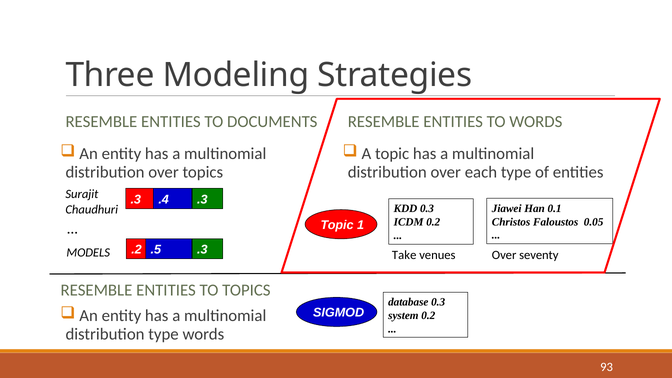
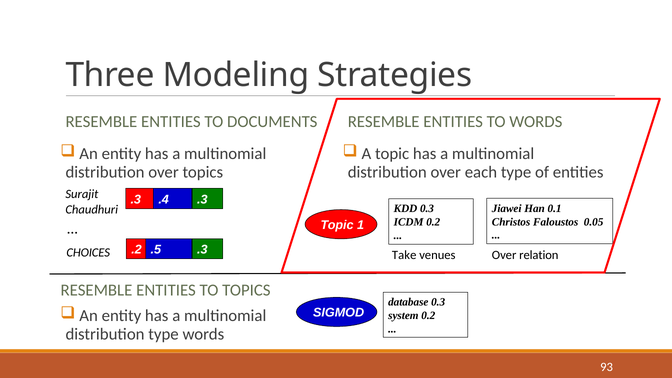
MODELS: MODELS -> CHOICES (88, 253)
seventy: seventy -> relation (539, 255)
